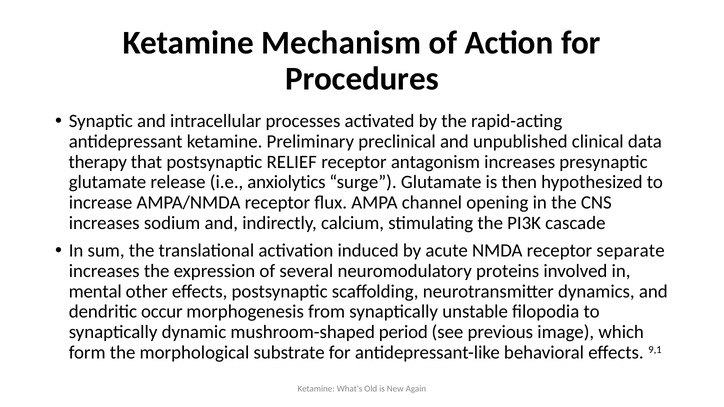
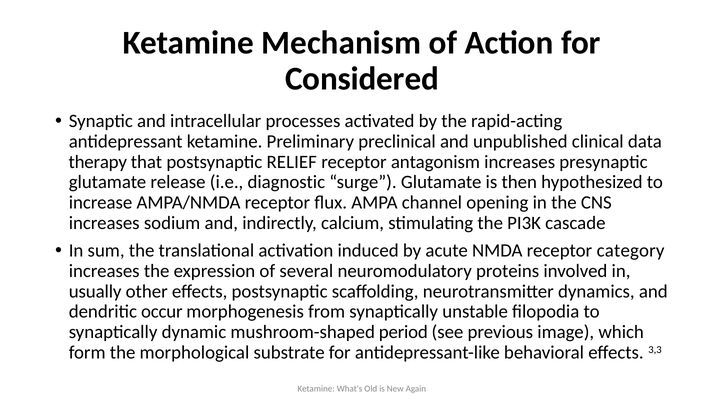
Procedures: Procedures -> Considered (362, 79)
anxiolytics: anxiolytics -> diagnostic (286, 182)
separate: separate -> category (631, 251)
mental: mental -> usually (95, 292)
9,1: 9,1 -> 3,3 (655, 350)
